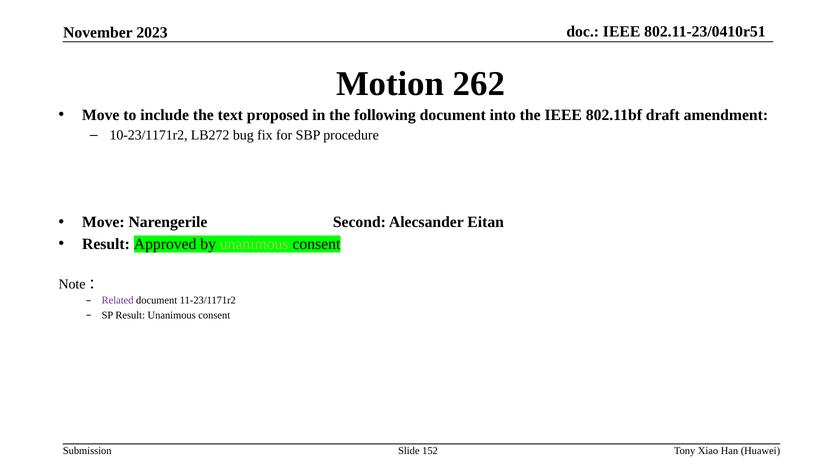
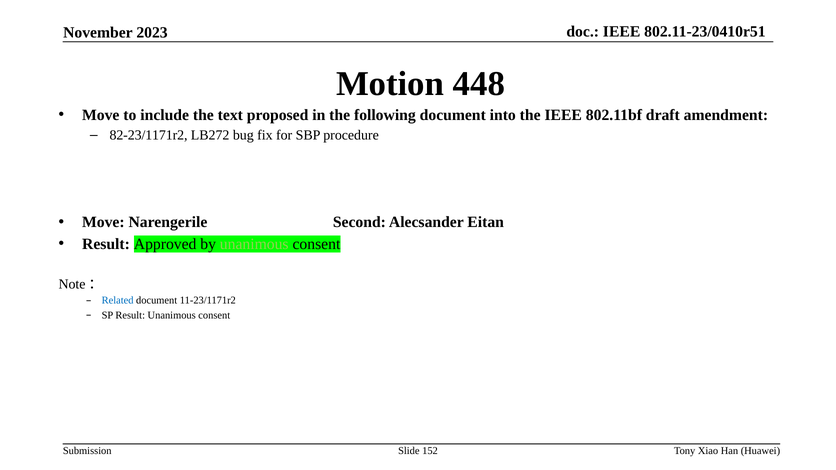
262: 262 -> 448 (479, 84)
10-23/1171r2: 10-23/1171r2 -> 82-23/1171r2 (149, 135)
Related colour: purple -> blue (118, 301)
